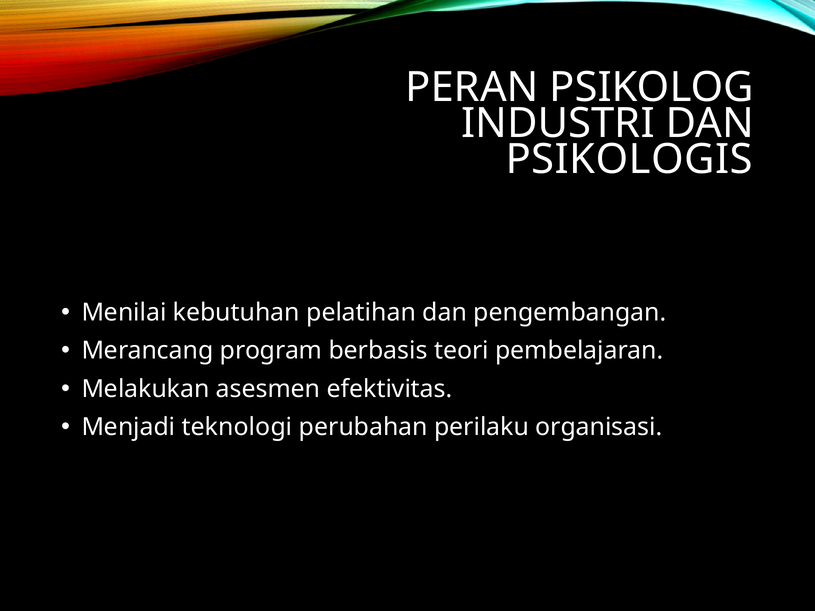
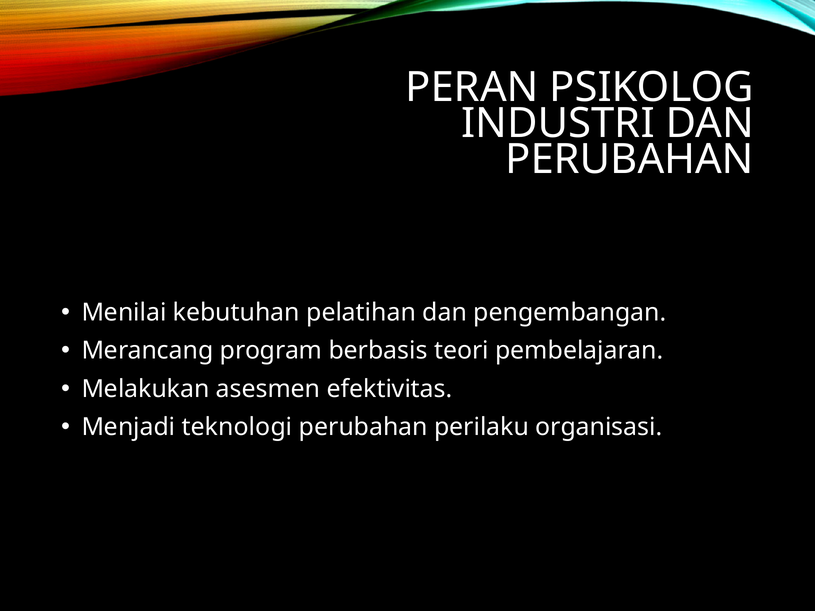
PSIKOLOGIS: PSIKOLOGIS -> PERUBAHAN (629, 160)
